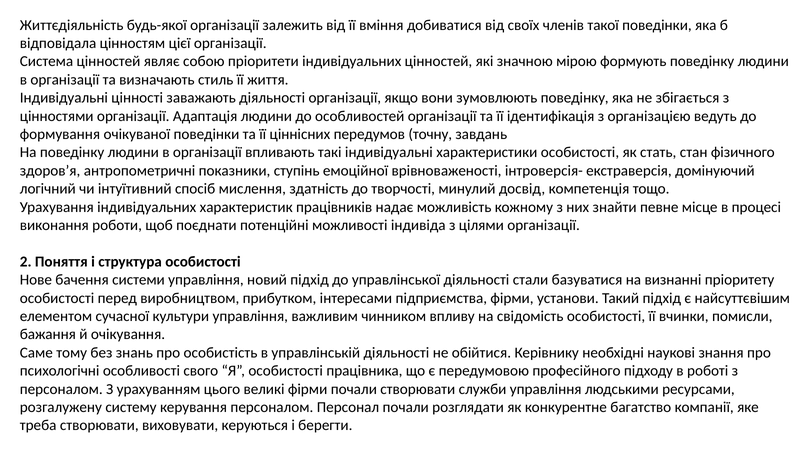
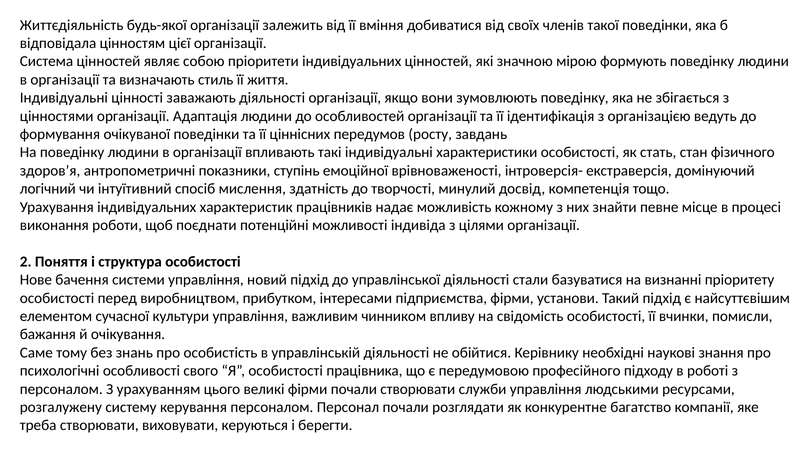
точну: точну -> росту (430, 134)
